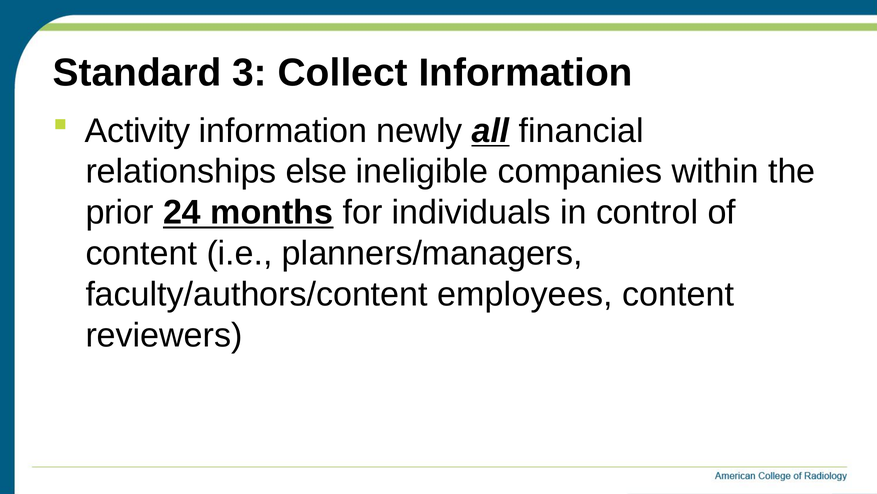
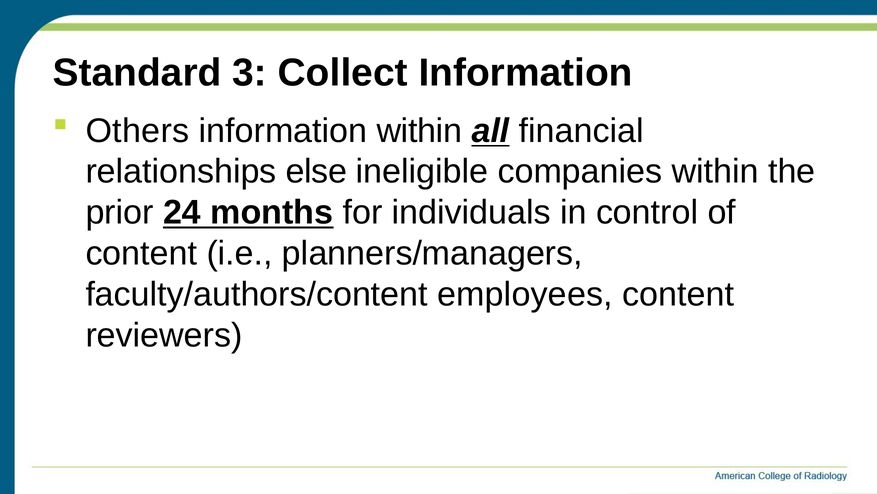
Activity: Activity -> Others (137, 131)
information newly: newly -> within (419, 131)
